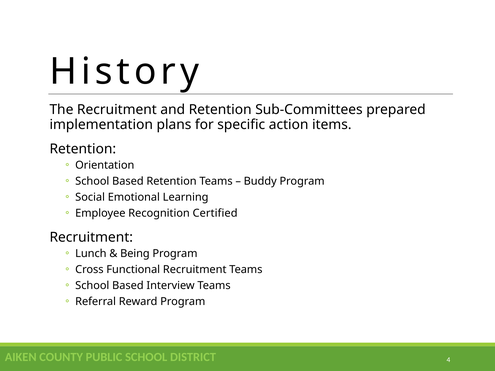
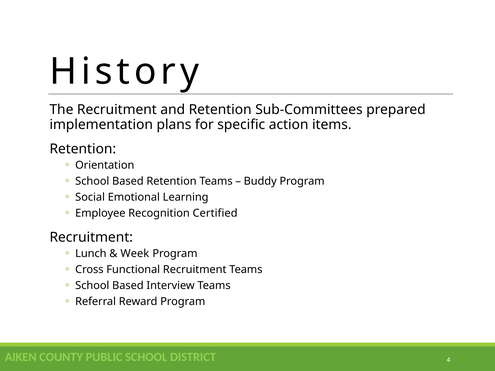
Being: Being -> Week (135, 254)
